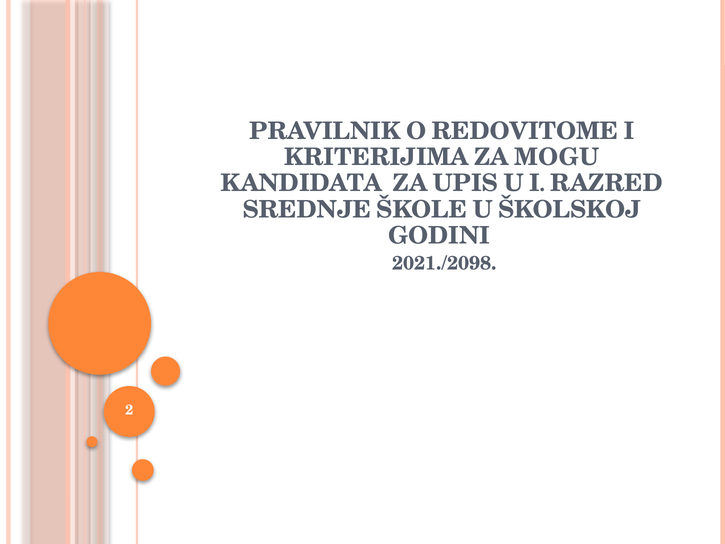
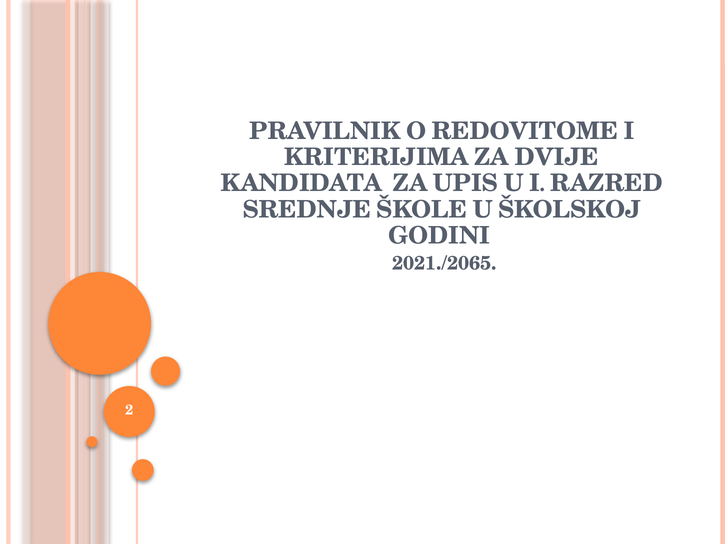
MOGU: MOGU -> DVIJE (557, 157)
2021./2098: 2021./2098 -> 2021./2065 (444, 263)
